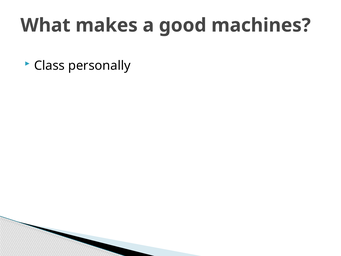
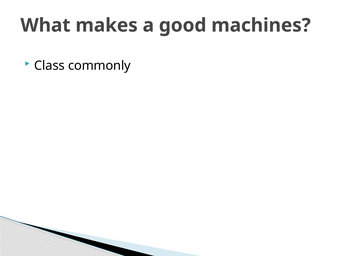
personally: personally -> commonly (99, 65)
